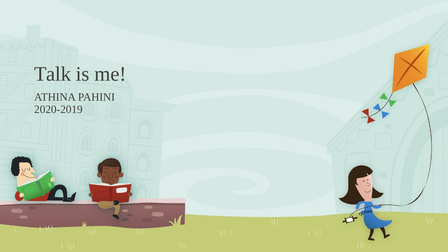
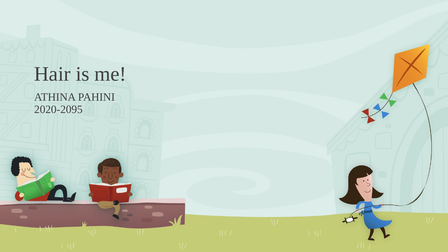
Talk: Talk -> Hair (52, 74)
2020-2019: 2020-2019 -> 2020-2095 (58, 109)
